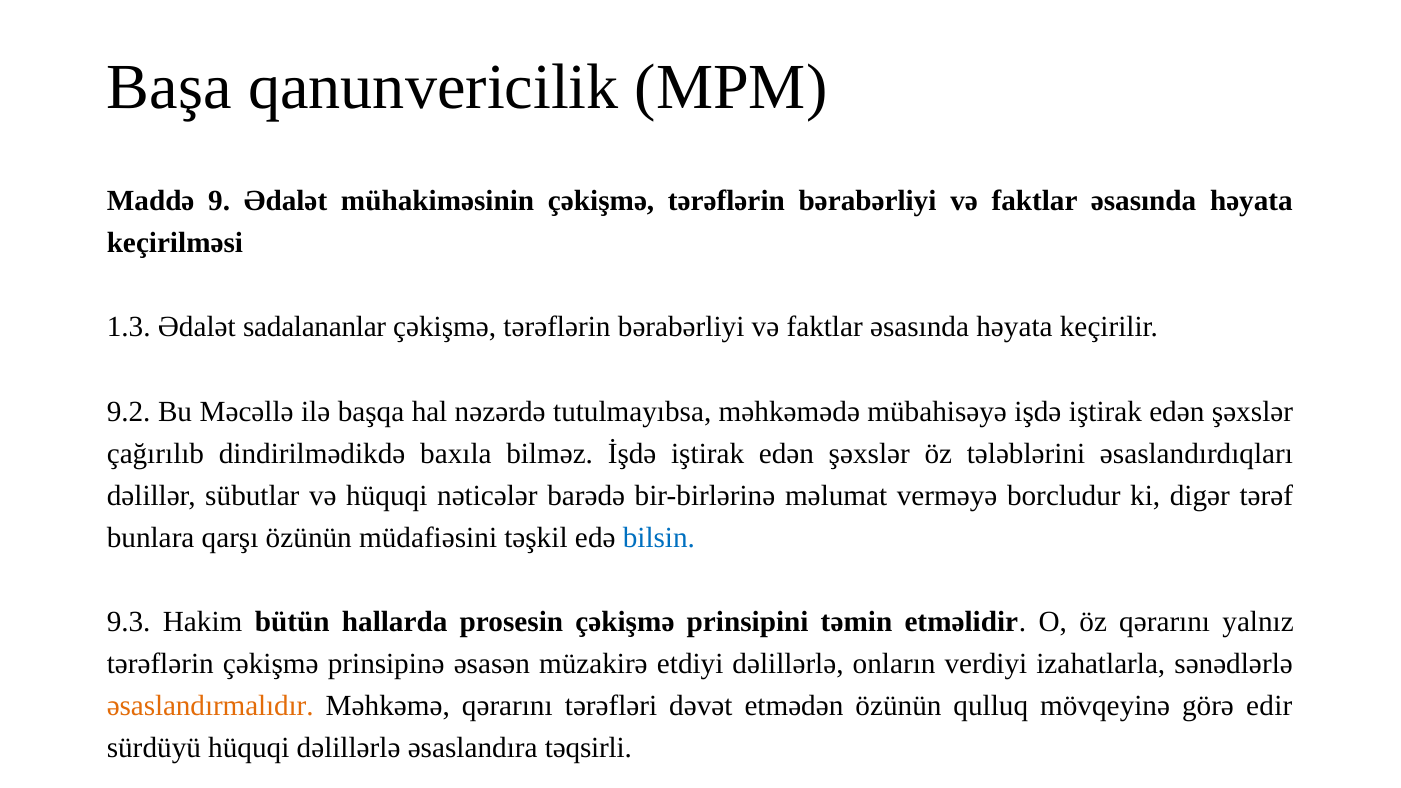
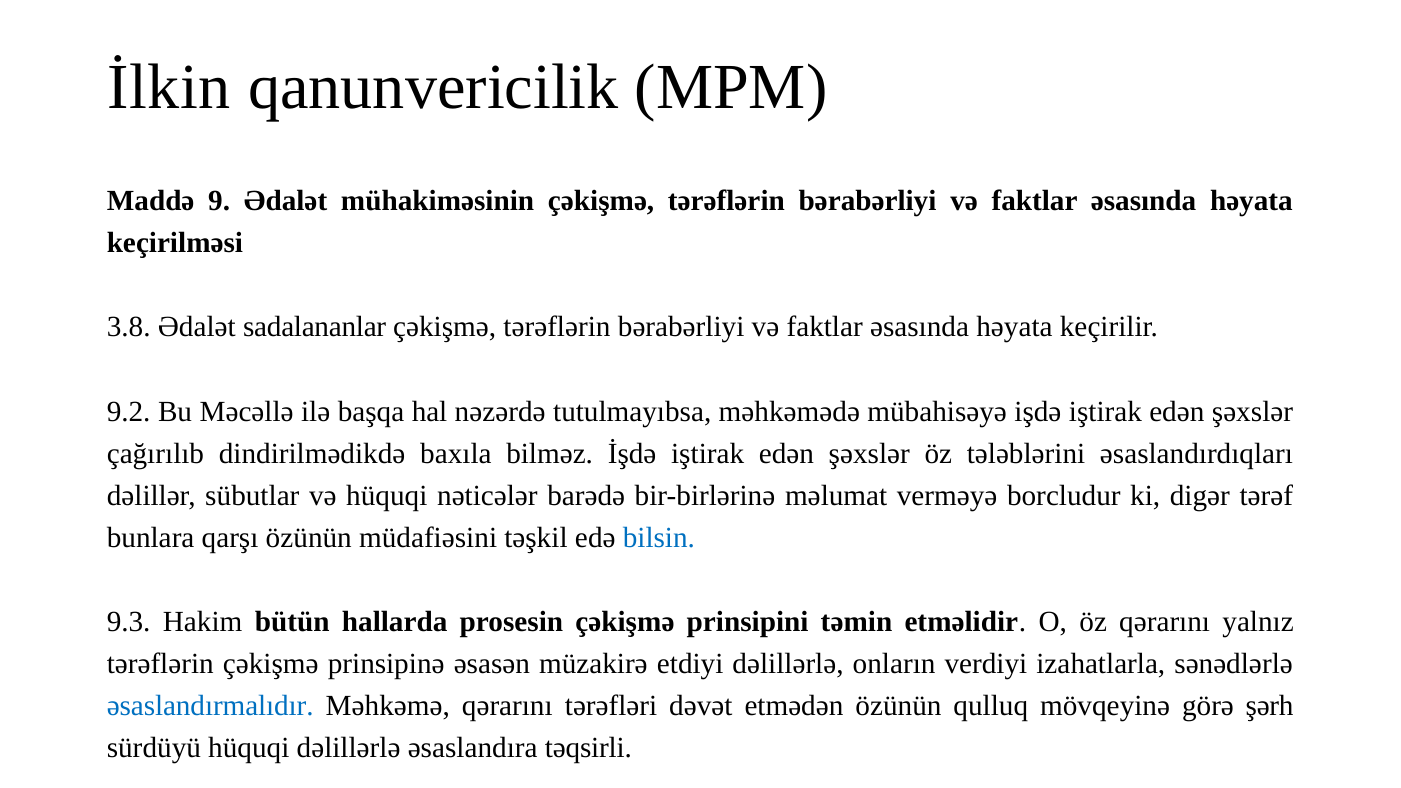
Başa: Başa -> İlkin (169, 87)
1.3: 1.3 -> 3.8 (129, 327)
əsaslandırmalıdır colour: orange -> blue (210, 706)
edir: edir -> şərh (1270, 706)
